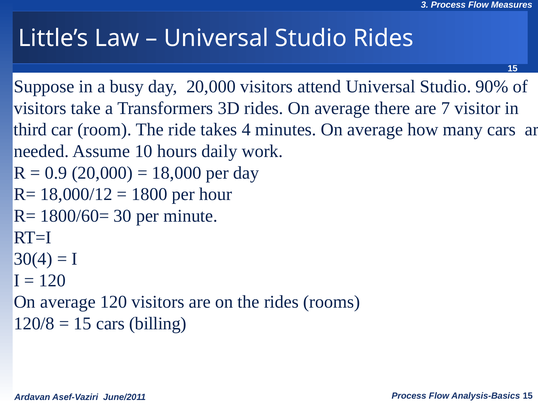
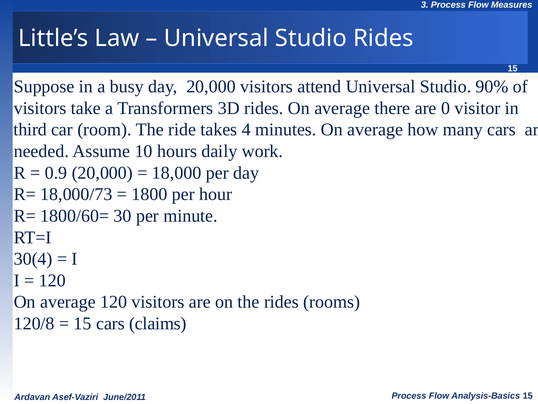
7: 7 -> 0 (446, 108)
18,000/12: 18,000/12 -> 18,000/73 (76, 194)
billing: billing -> claims (158, 323)
